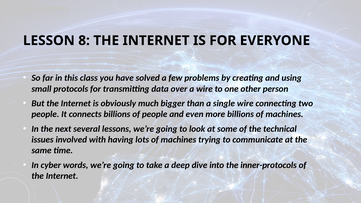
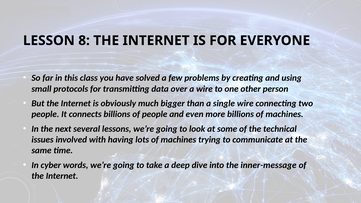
inner-protocols: inner-protocols -> inner-message (269, 165)
